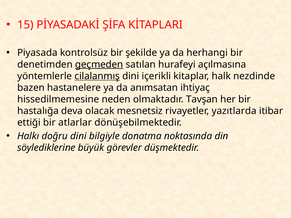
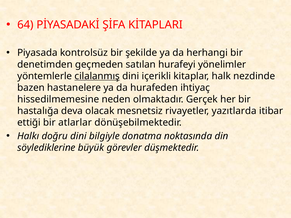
15: 15 -> 64 (25, 25)
geçmeden underline: present -> none (99, 64)
açılmasına: açılmasına -> yönelimler (222, 64)
anımsatan: anımsatan -> hurafeden (154, 88)
Tavşan: Tavşan -> Gerçek (202, 99)
